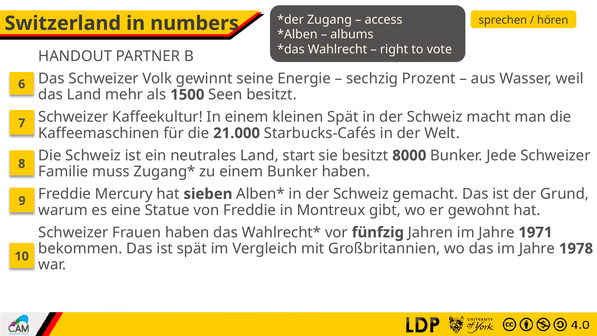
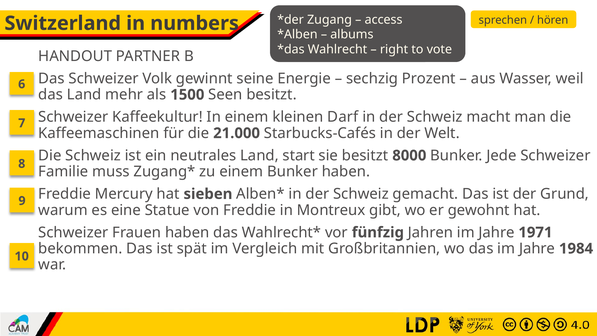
kleinen Spät: Spät -> Darf (343, 117)
1978: 1978 -> 1984 (576, 248)
